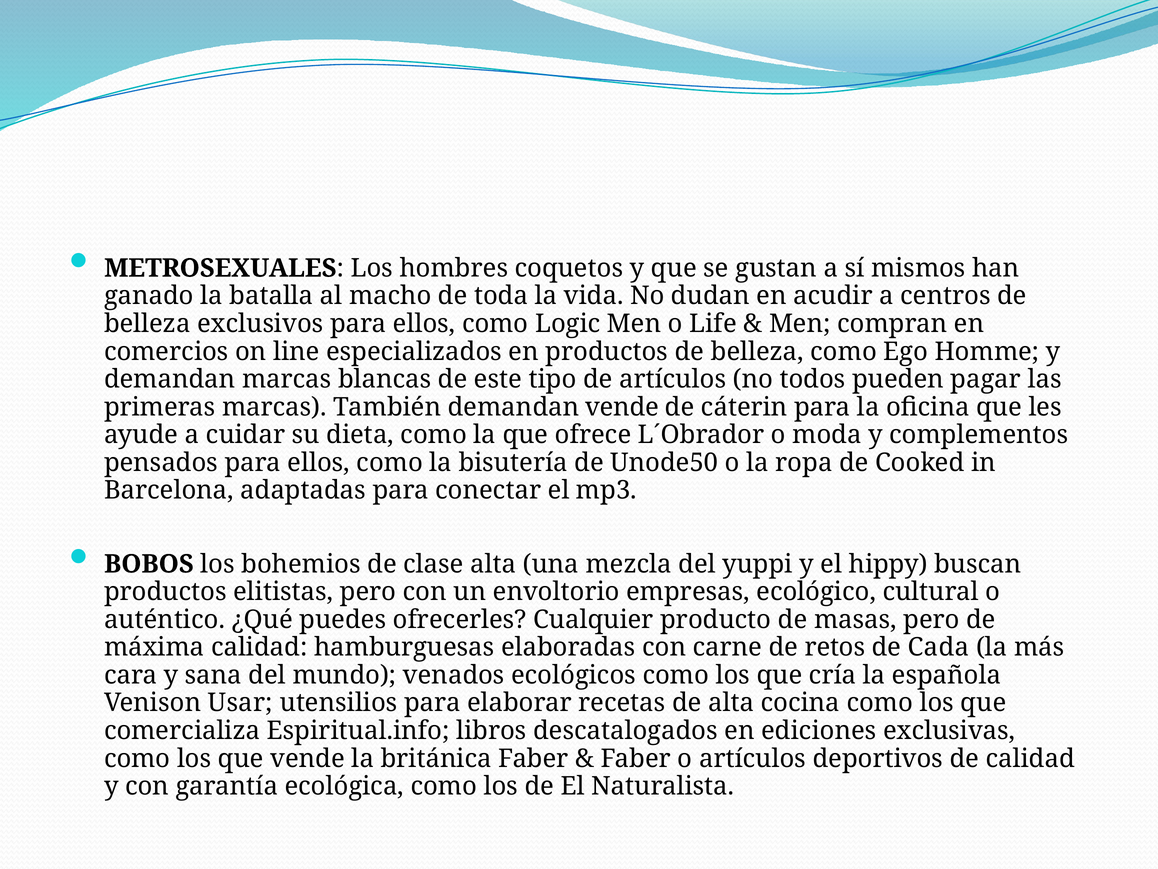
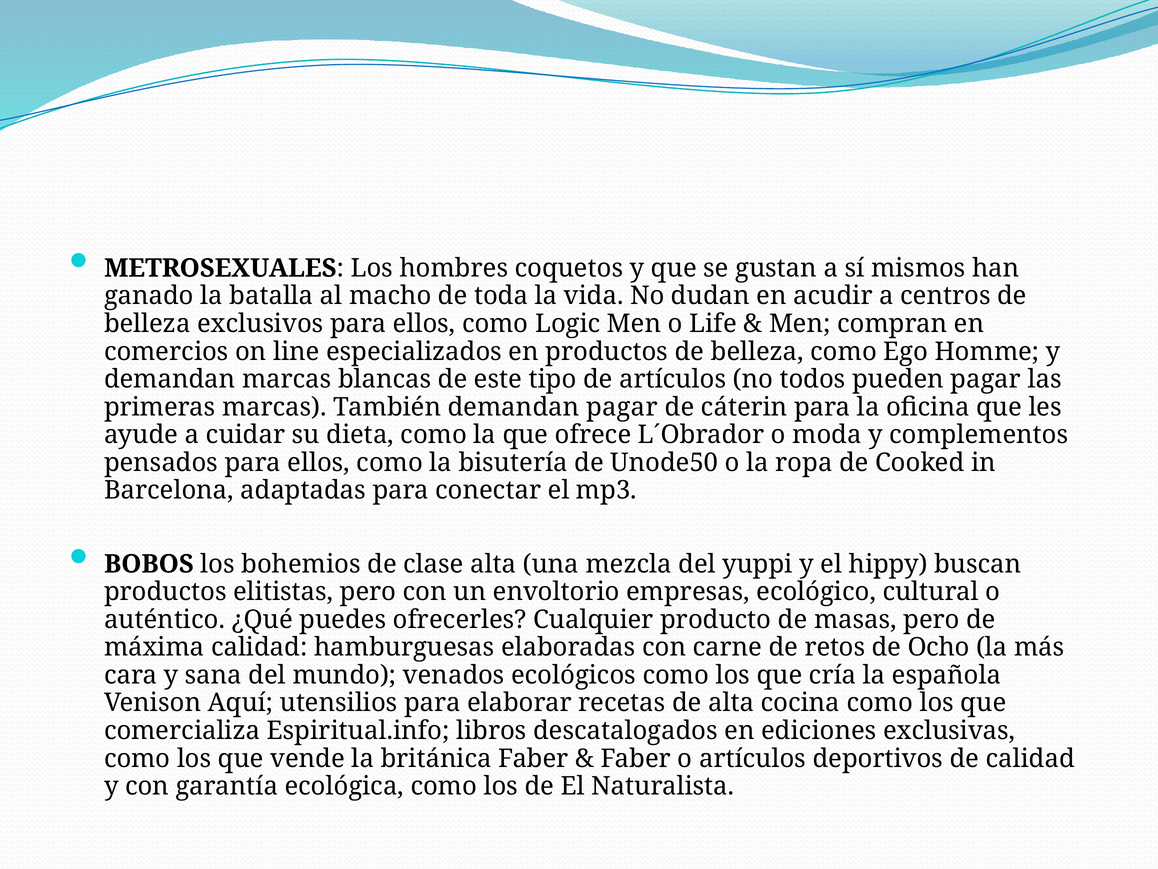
demandan vende: vende -> pagar (622, 407)
Cada: Cada -> Ocho (939, 647)
Usar: Usar -> Aquí (240, 703)
